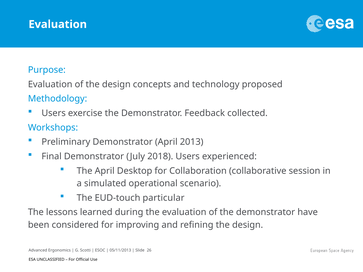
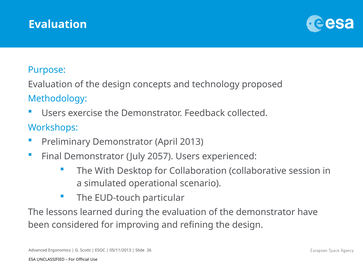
2018: 2018 -> 2057 (160, 157)
The April: April -> With (105, 171)
